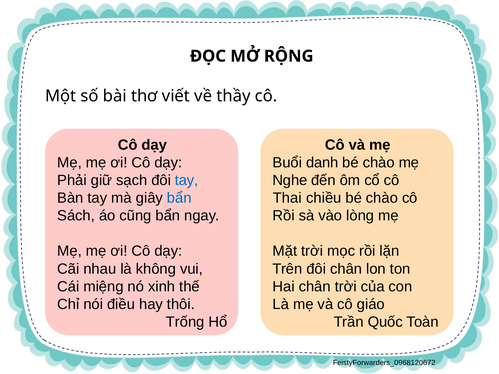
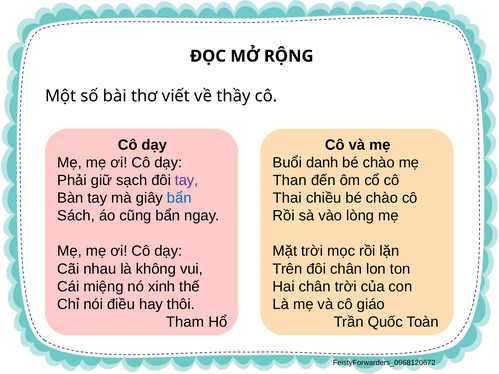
tay colour: blue -> purple (187, 180)
Nghe: Nghe -> Than (290, 180)
Trống: Trống -> Tham (185, 322)
